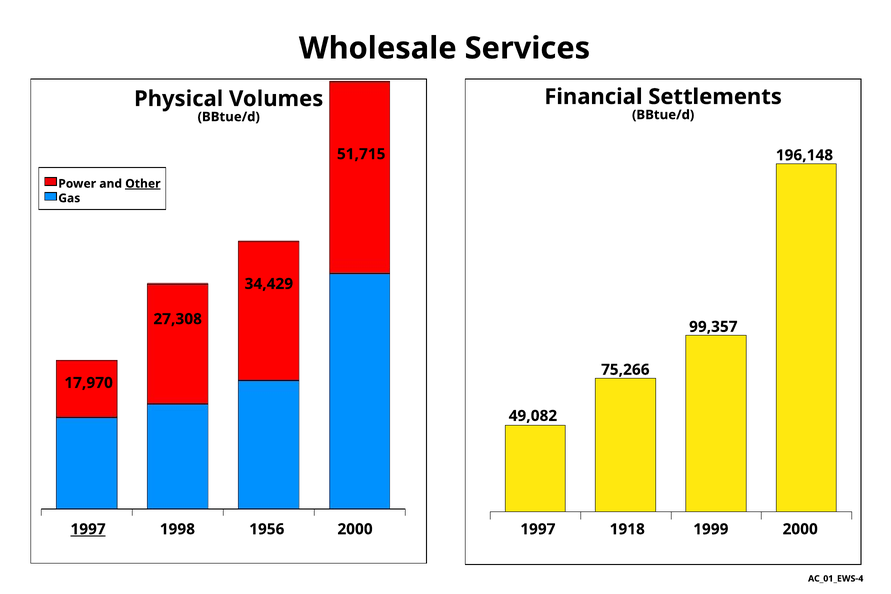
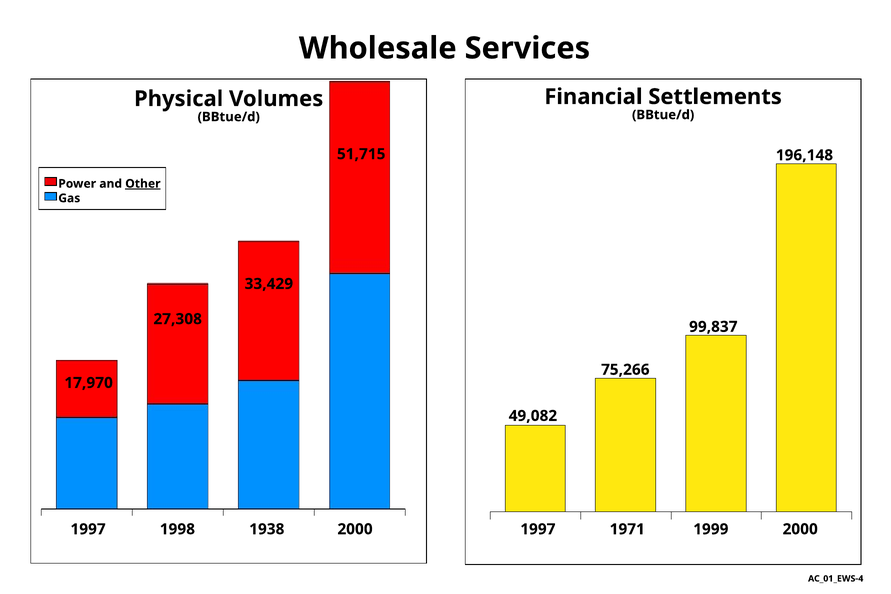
34,429: 34,429 -> 33,429 (269, 284)
99,357: 99,357 -> 99,837 (713, 327)
1997 underline: present -> none (88, 529)
1956: 1956 -> 1938 (267, 529)
1918: 1918 -> 1971 (627, 529)
